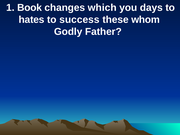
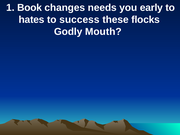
which: which -> needs (102, 8)
days: days -> early (151, 8)
whom: whom -> flocks (146, 20)
Father: Father -> Mouth (103, 32)
